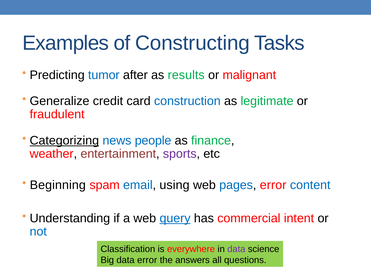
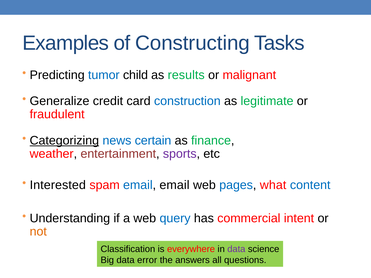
after: after -> child (135, 75)
people: people -> certain (153, 141)
Beginning: Beginning -> Interested (58, 185)
email using: using -> email (175, 185)
pages error: error -> what (273, 185)
query underline: present -> none (175, 218)
not colour: blue -> orange (38, 232)
